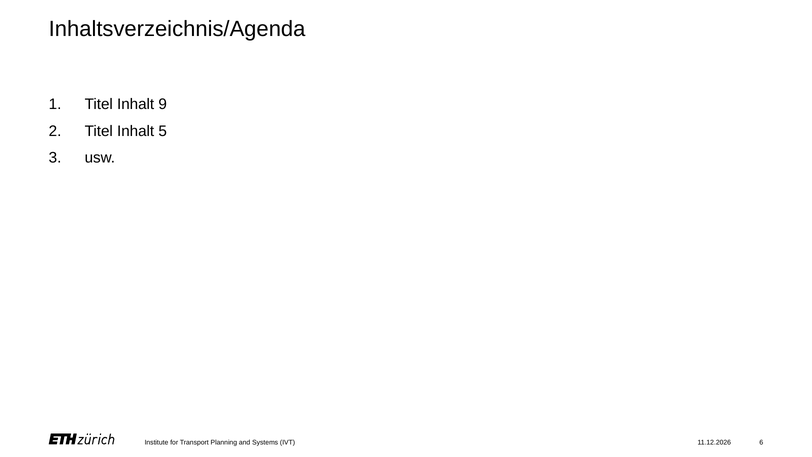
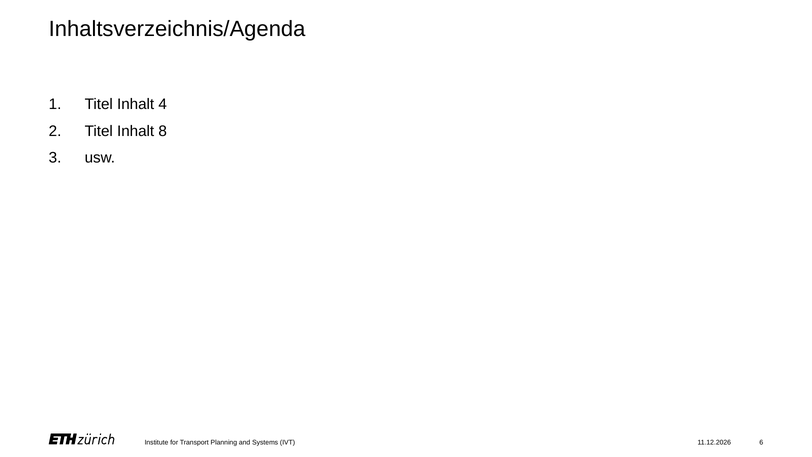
9: 9 -> 4 (163, 104)
5: 5 -> 8 (163, 131)
